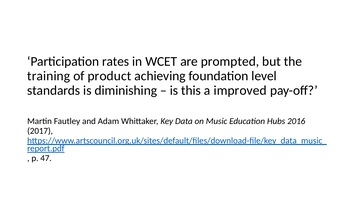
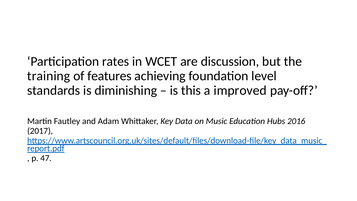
prompted: prompted -> discussion (230, 61)
product: product -> features (110, 76)
